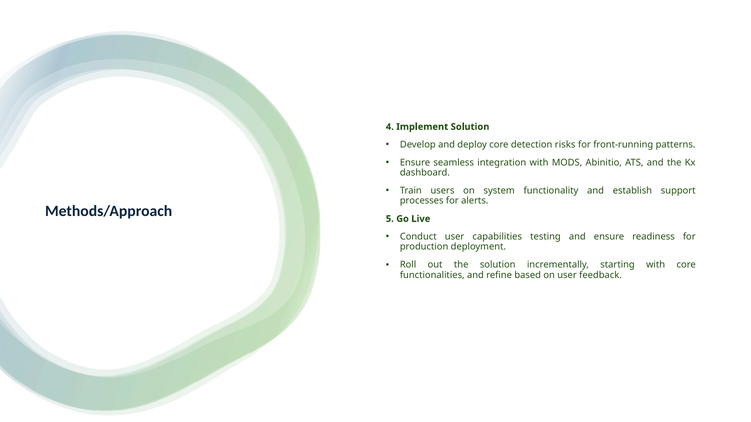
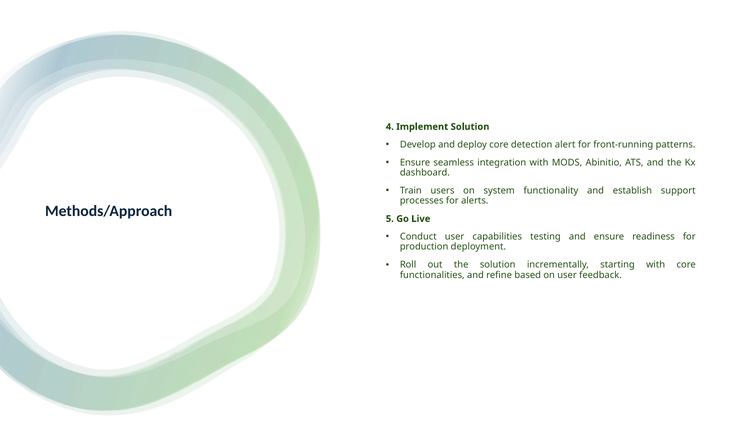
risks: risks -> alert (565, 145)
